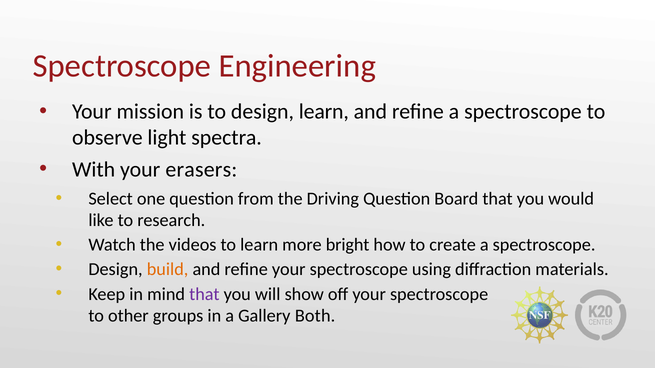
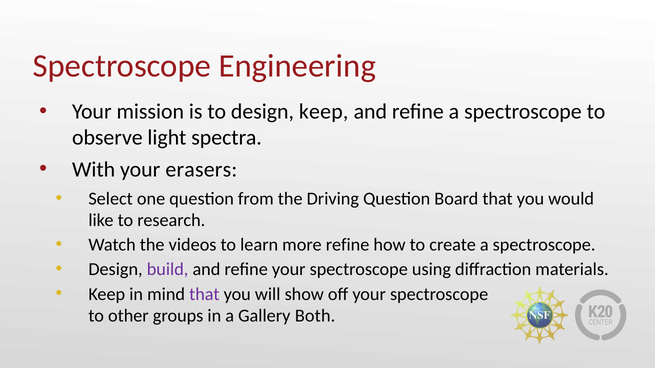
design learn: learn -> keep (324, 112)
more bright: bright -> refine (348, 245)
build colour: orange -> purple (168, 270)
